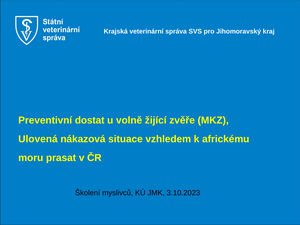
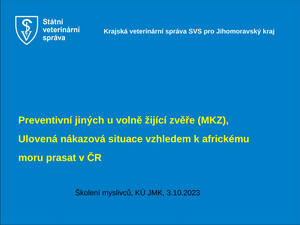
dostat: dostat -> jiných (90, 120)
